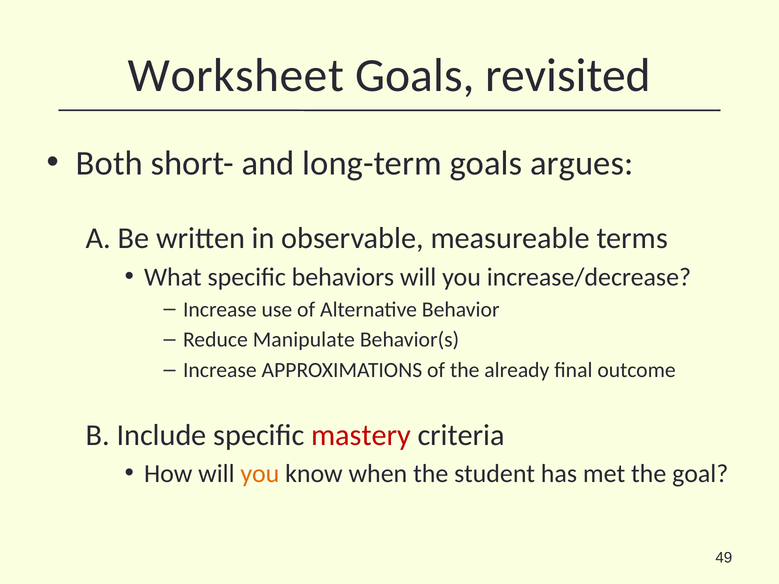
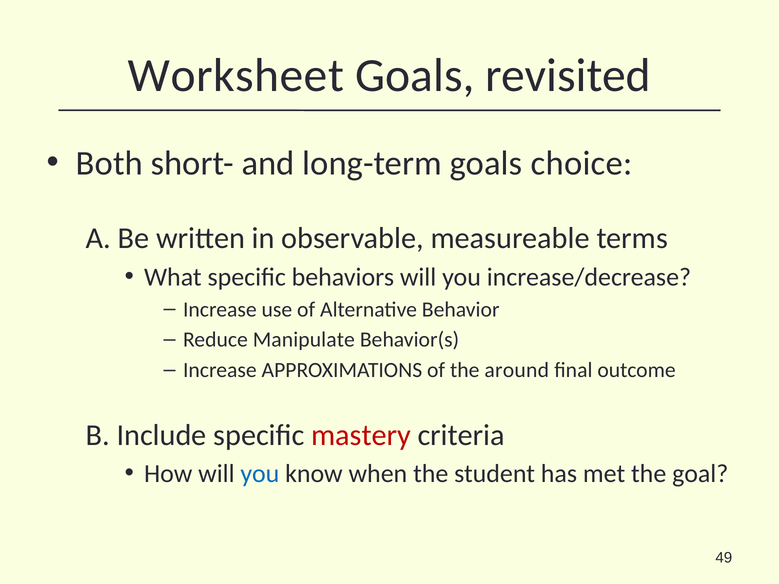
argues: argues -> choice (582, 163)
already: already -> around (517, 370)
you colour: orange -> blue (260, 474)
